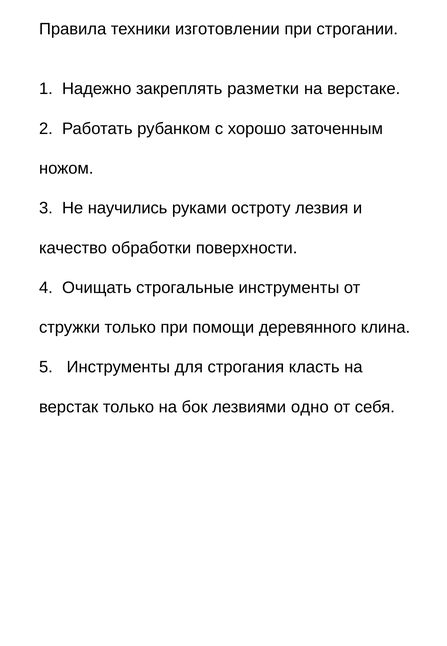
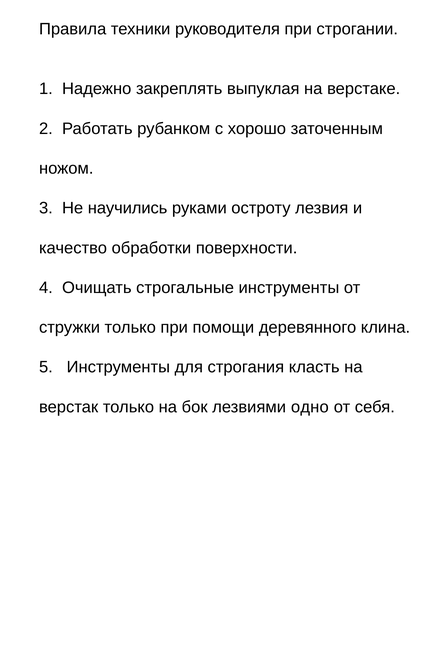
изготовлении: изготовлении -> руководителя (227, 29)
разметки: разметки -> выпуклая (263, 89)
